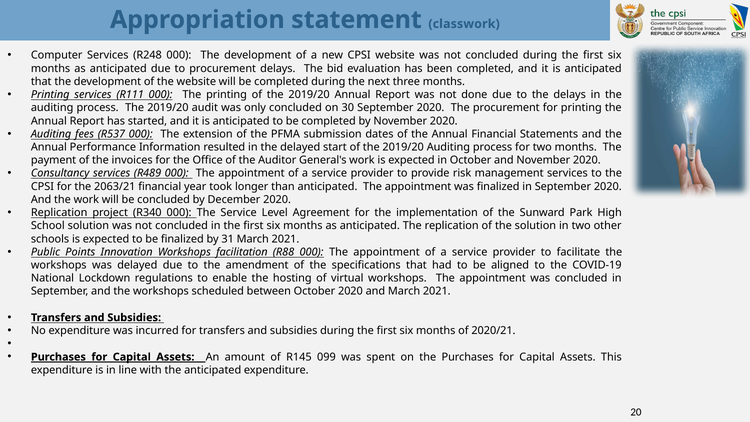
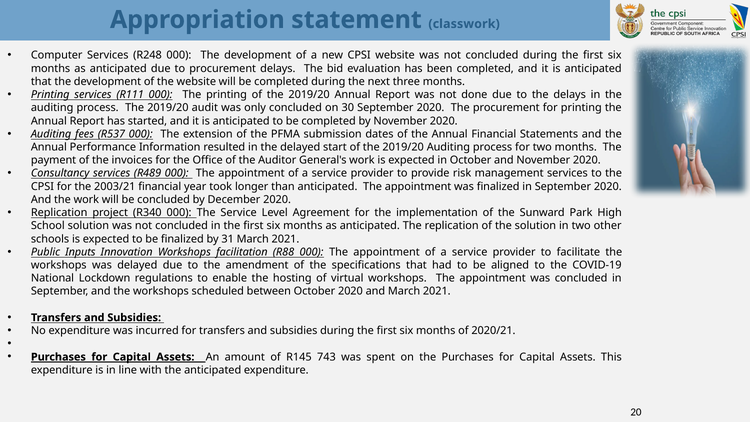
2063/21: 2063/21 -> 2003/21 (115, 186)
Points: Points -> Inputs (80, 252)
099: 099 -> 743 (326, 357)
